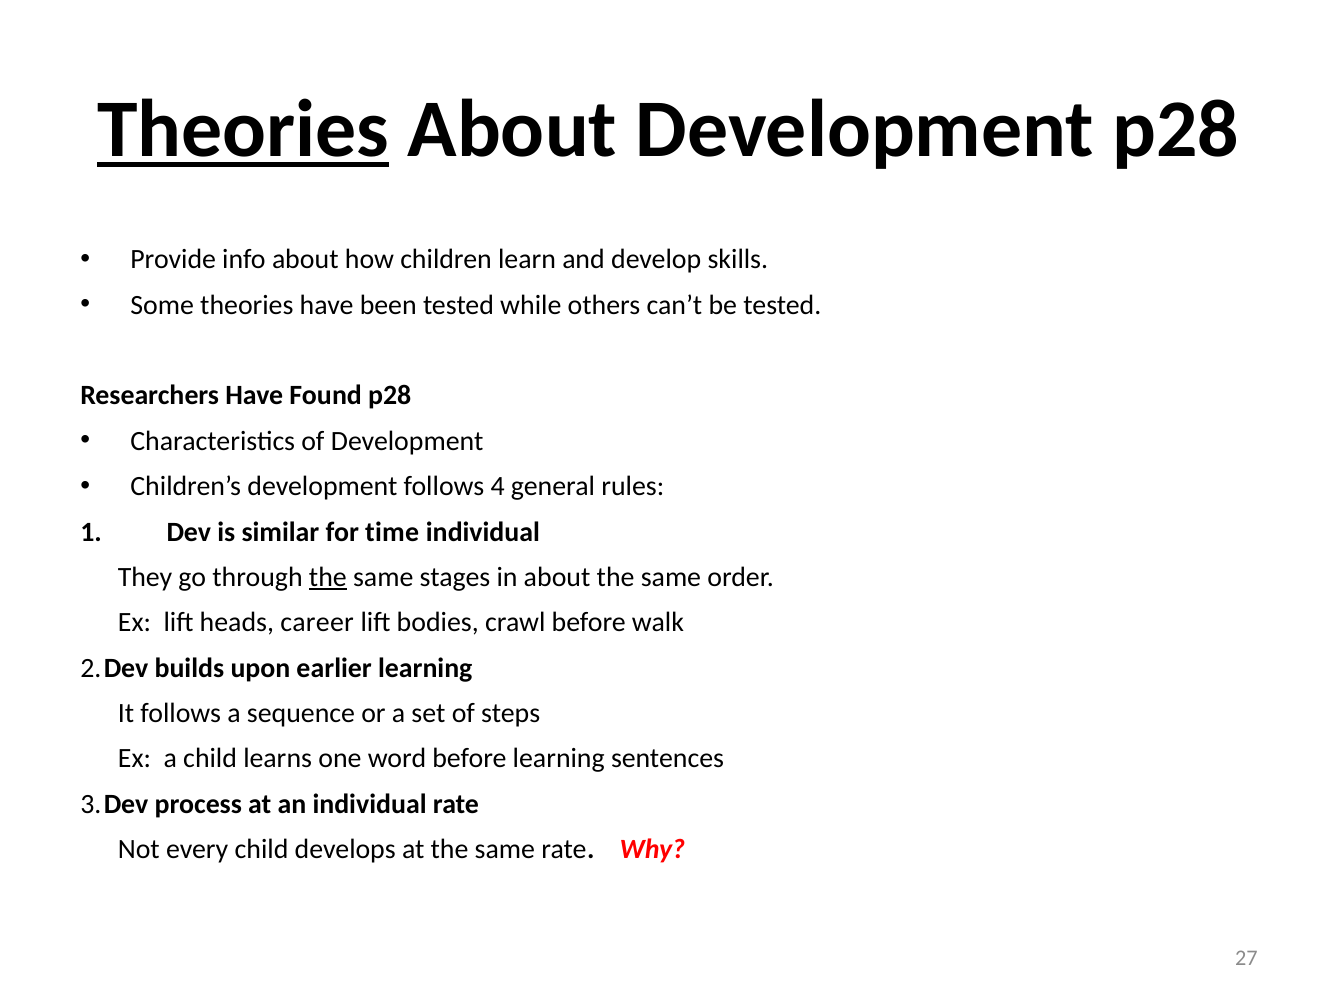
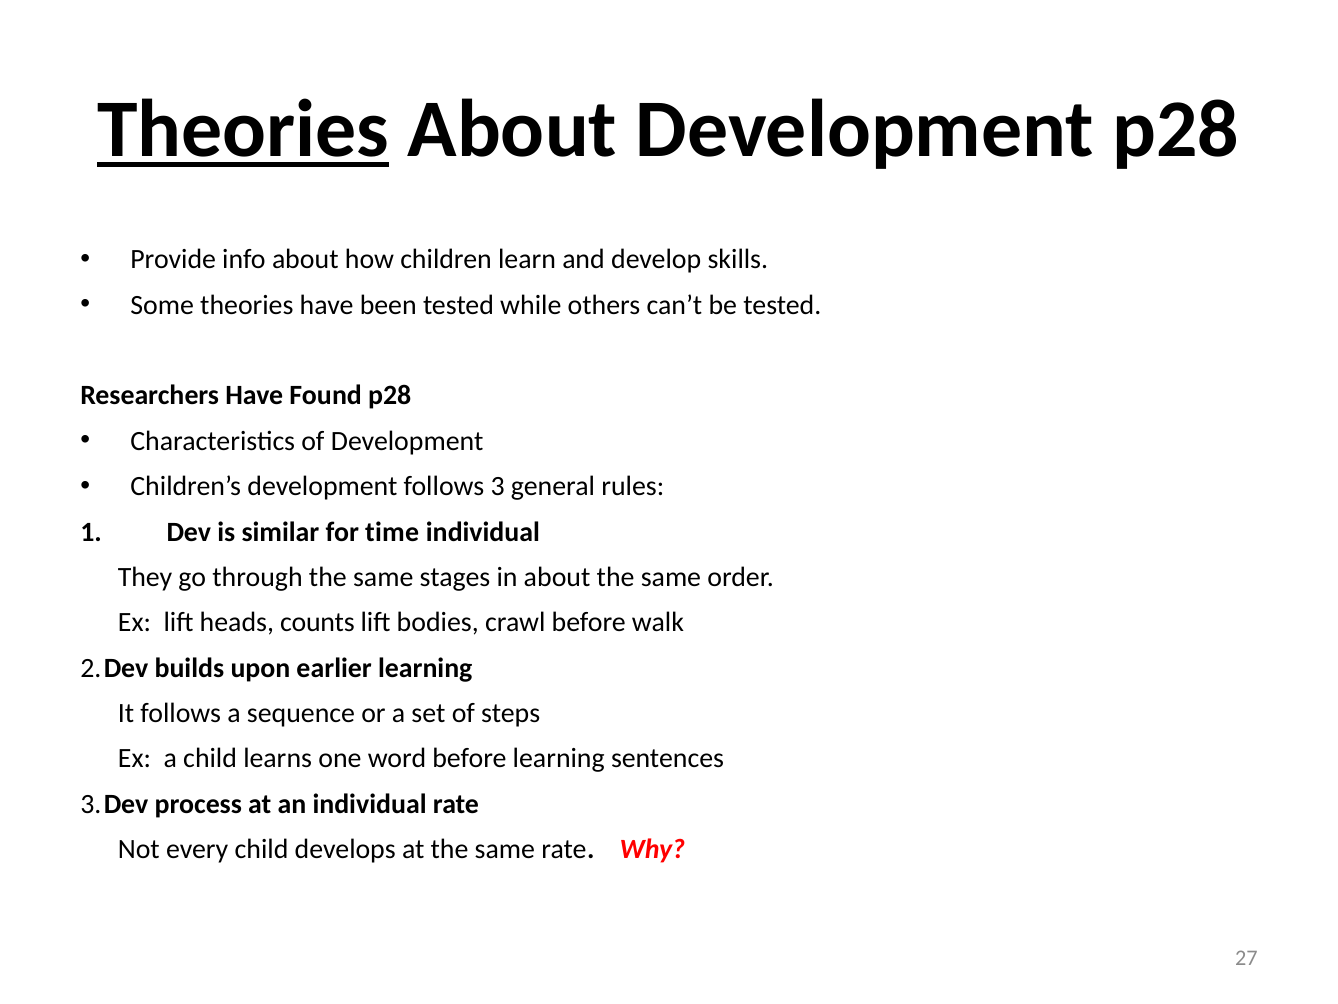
4: 4 -> 3 (498, 486)
the underline: present -> none (328, 577)
career: career -> counts (317, 622)
